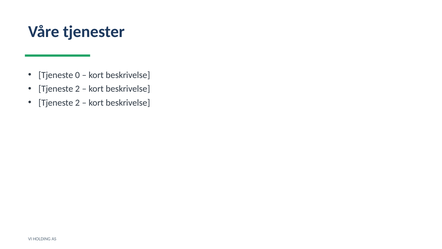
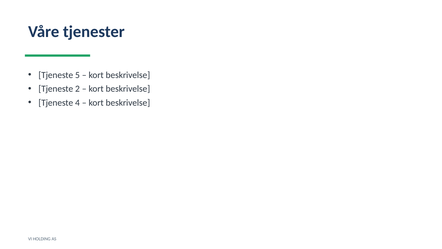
0: 0 -> 5 (77, 75)
2: 2 -> 4 (77, 103)
